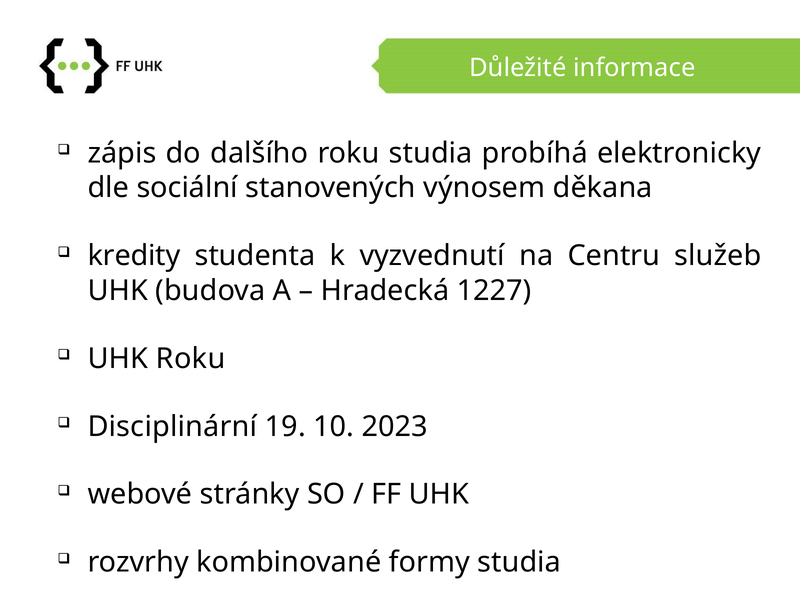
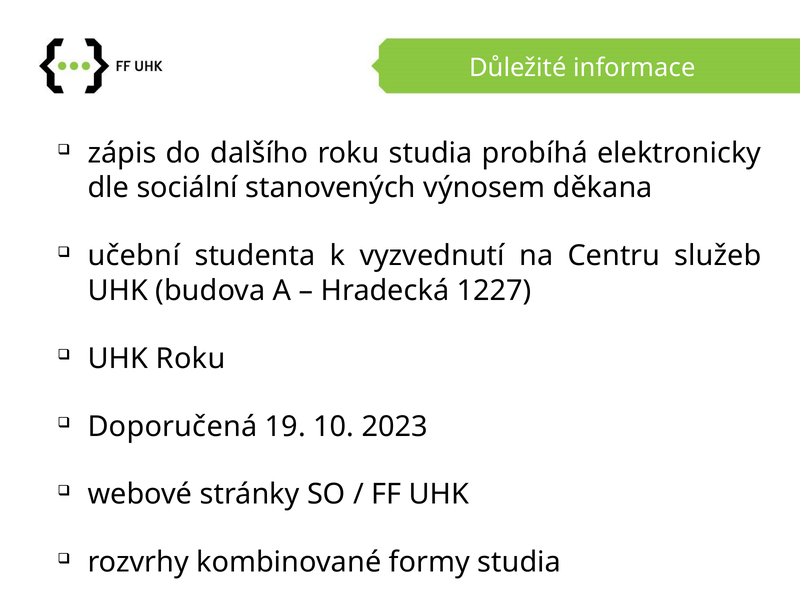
kredity: kredity -> učební (134, 256)
Disciplinární: Disciplinární -> Doporučená (172, 426)
